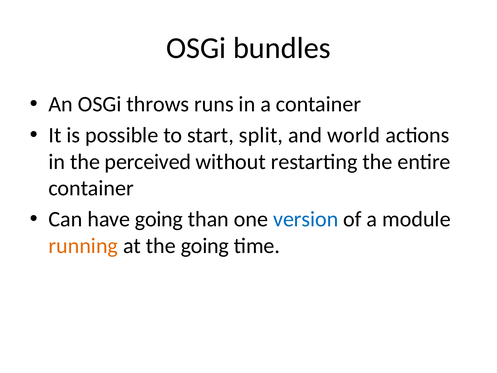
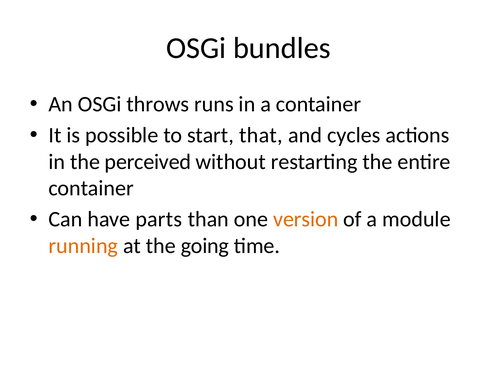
split: split -> that (261, 135)
world: world -> cycles (354, 135)
have going: going -> parts (159, 219)
version colour: blue -> orange (306, 219)
